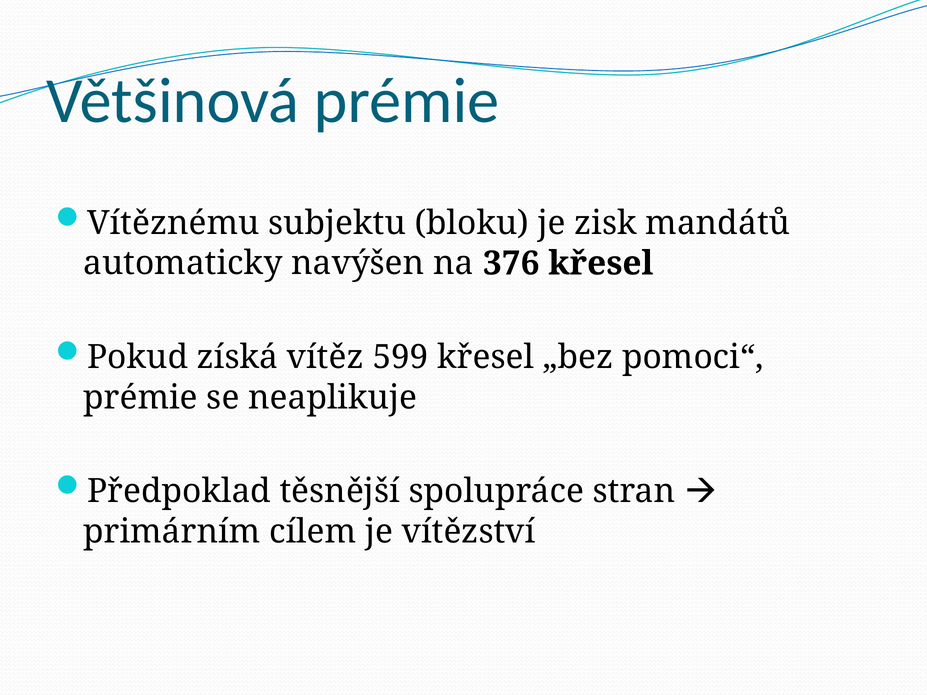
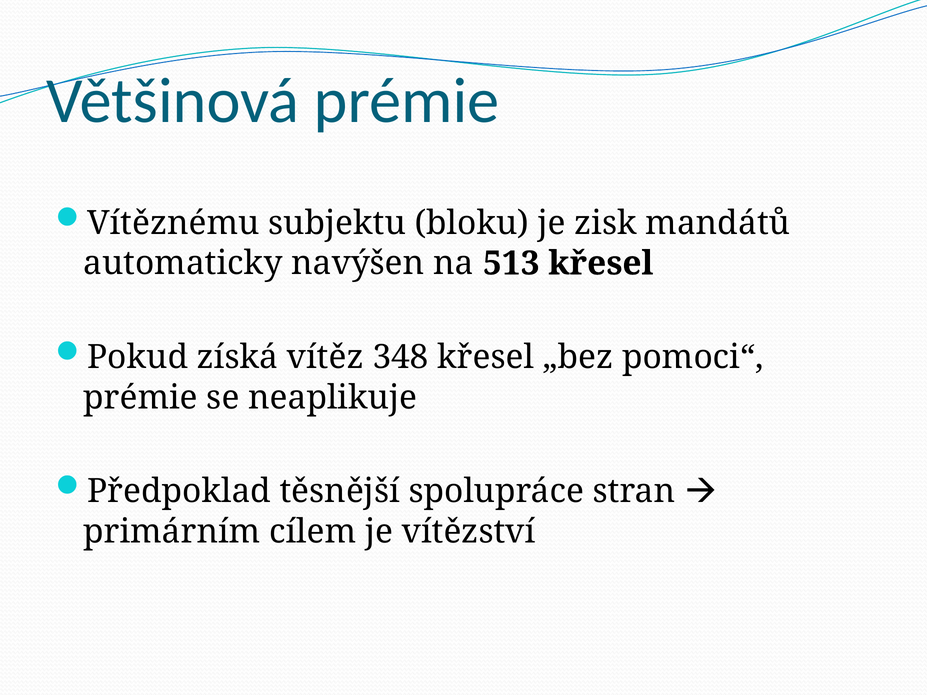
376: 376 -> 513 (511, 264)
599: 599 -> 348 (401, 357)
